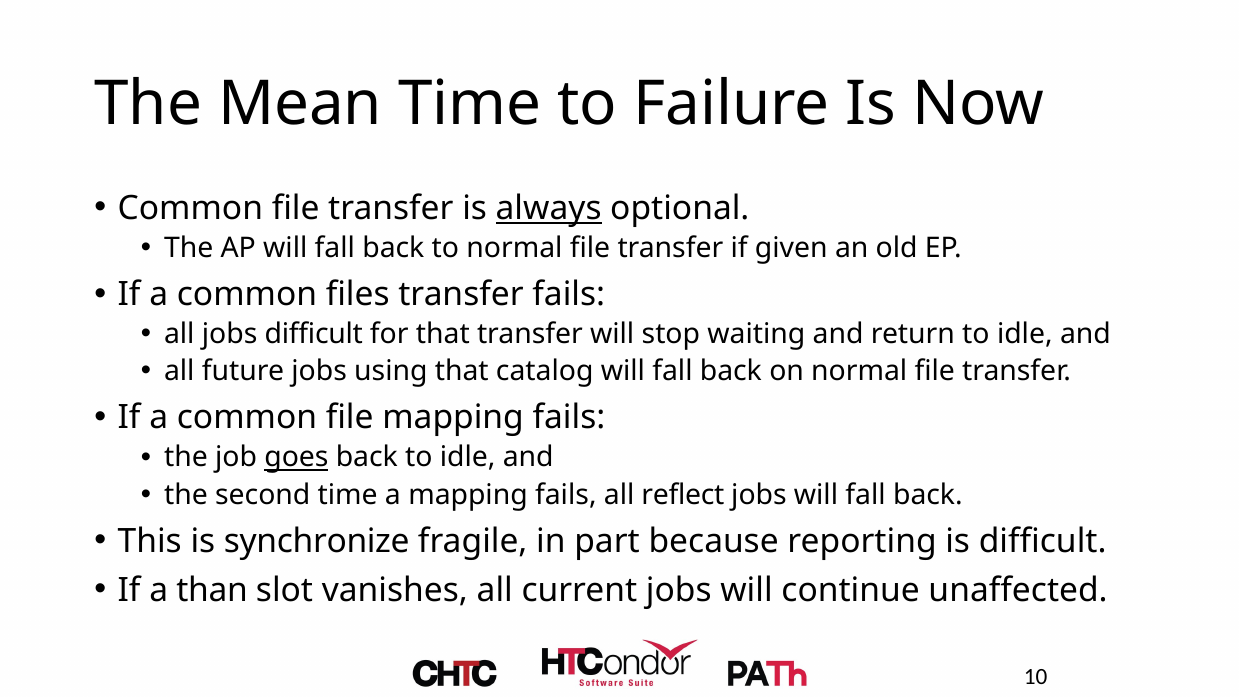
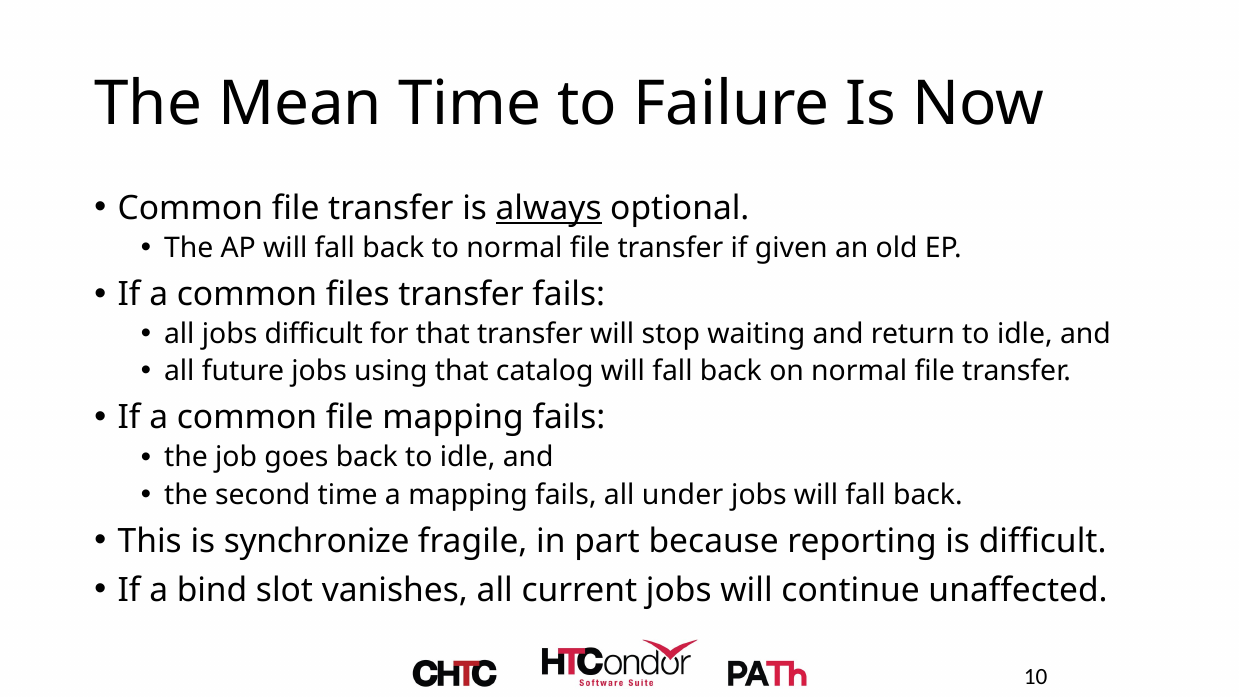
goes underline: present -> none (296, 458)
reflect: reflect -> under (683, 495)
than: than -> bind (212, 590)
